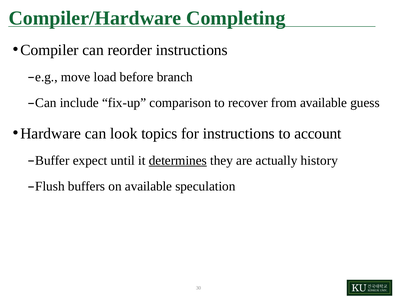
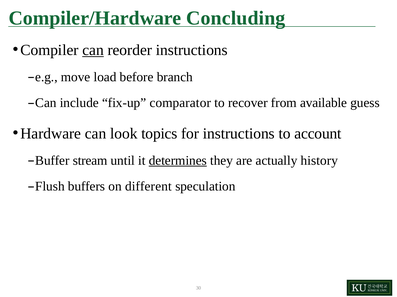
Completing: Completing -> Concluding (236, 18)
can underline: none -> present (93, 50)
comparison: comparison -> comparator (180, 103)
expect: expect -> stream (90, 161)
on available: available -> different (148, 187)
